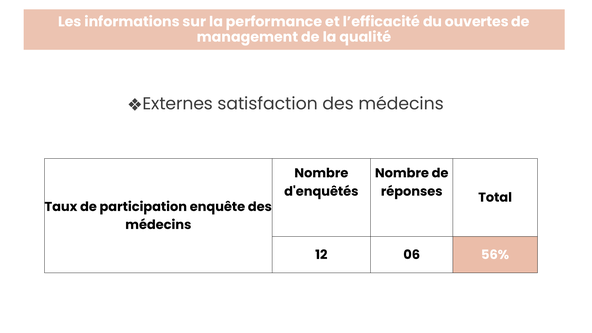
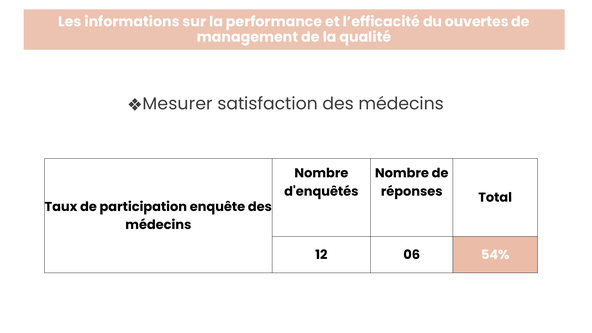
Externes: Externes -> Mesurer (178, 104)
56%: 56% -> 54% (495, 255)
